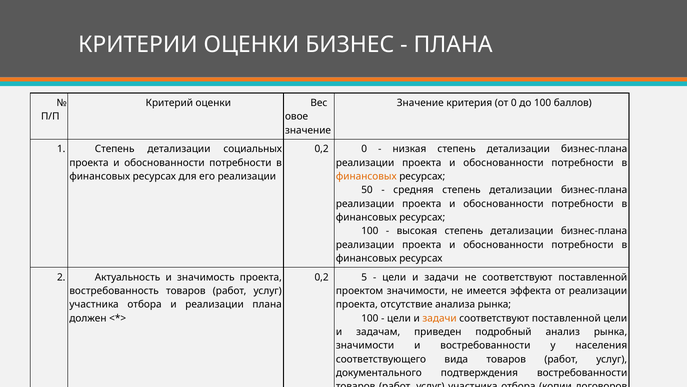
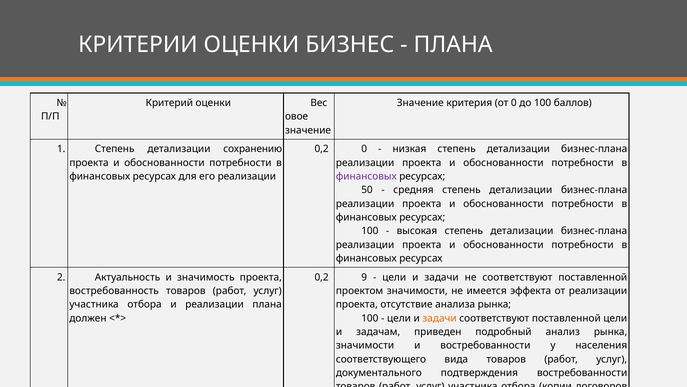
социальных: социальных -> сохранению (253, 149)
финансовых colour: orange -> purple (366, 176)
5: 5 -> 9 (364, 277)
